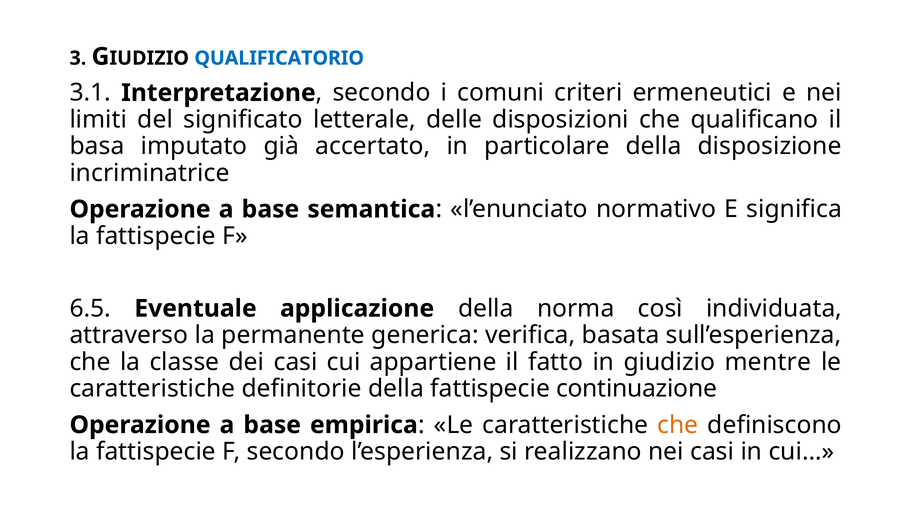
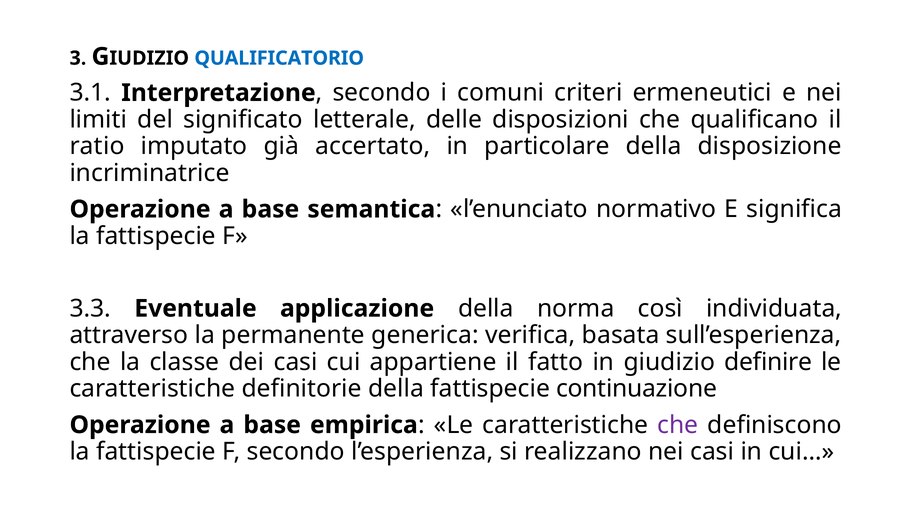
basa: basa -> ratio (97, 146)
6.5: 6.5 -> 3.3 (90, 308)
mentre: mentre -> definire (768, 362)
che colour: orange -> purple (678, 425)
